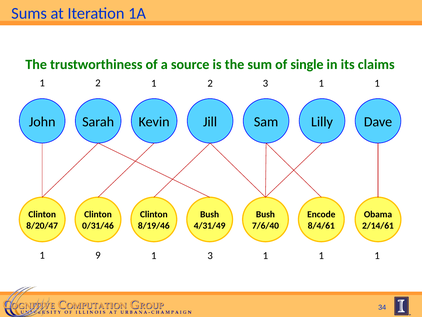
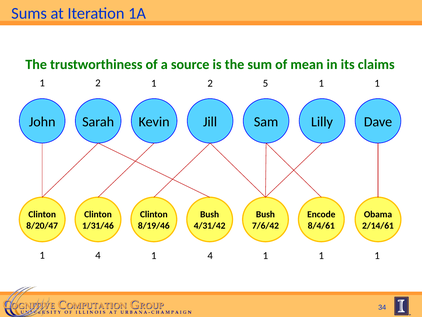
single: single -> mean (307, 64)
2 3: 3 -> 5 (265, 83)
0/31/46: 0/31/46 -> 1/31/46 (98, 225)
4/31/49: 4/31/49 -> 4/31/42 (210, 225)
7/6/40: 7/6/40 -> 7/6/42 (265, 225)
9: 9 -> 4 (98, 255)
3: 3 -> 4 (210, 255)
